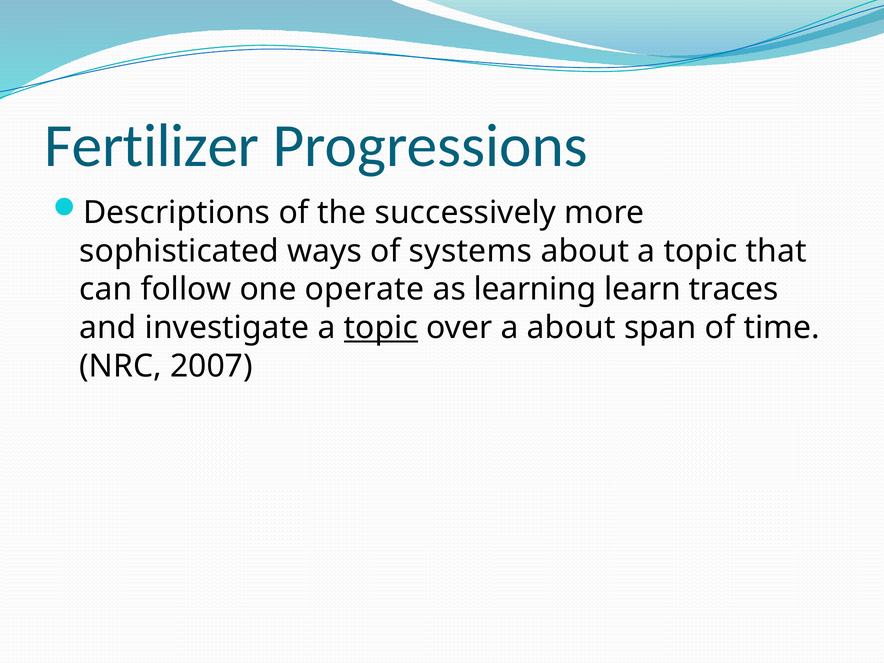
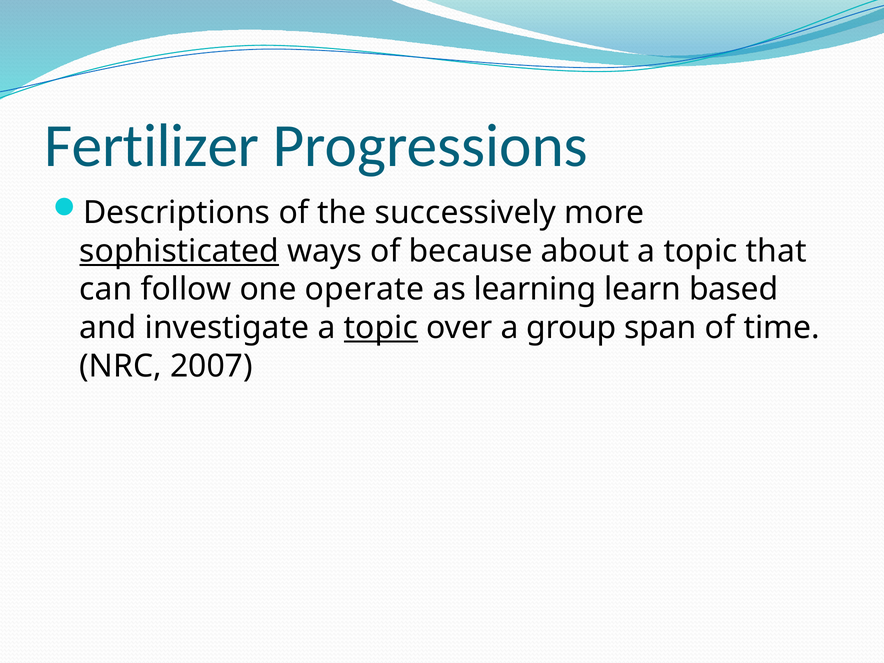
sophisticated underline: none -> present (179, 251)
systems: systems -> because (471, 251)
traces: traces -> based (734, 289)
a about: about -> group (571, 328)
